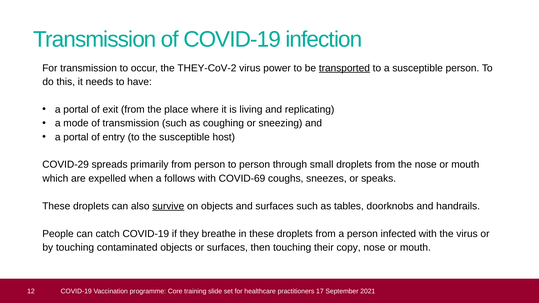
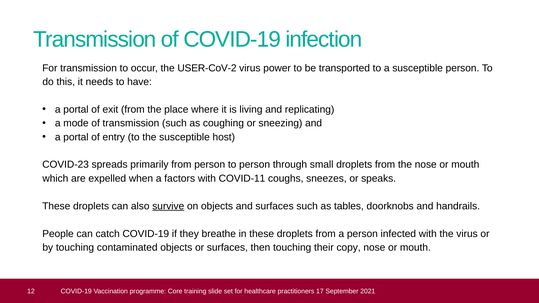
THEY-CoV-2: THEY-CoV-2 -> USER-CoV-2 (207, 68)
transported underline: present -> none (344, 68)
COVID-29: COVID-29 -> COVID-23 (66, 165)
follows: follows -> factors (180, 179)
COVID-69: COVID-69 -> COVID-11 (242, 179)
